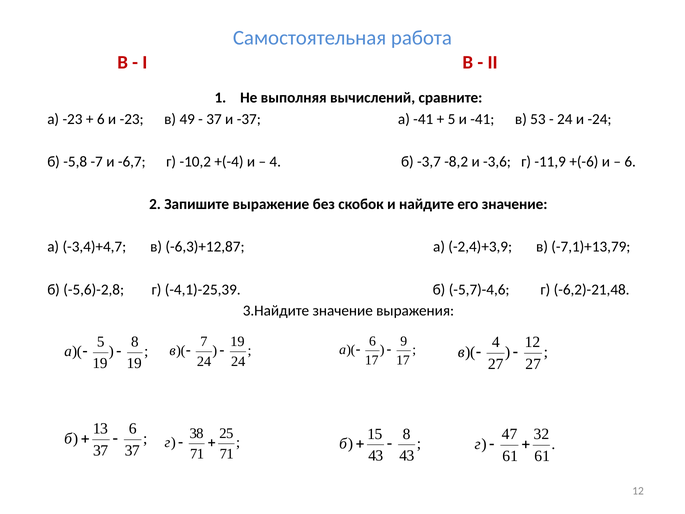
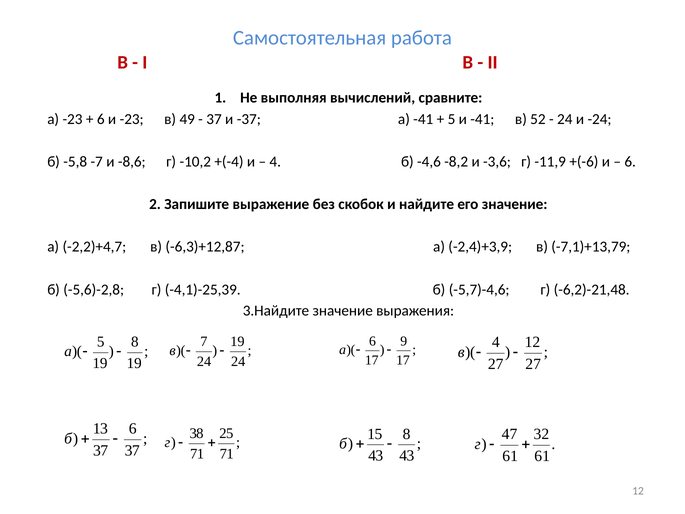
53: 53 -> 52 (538, 119)
-6,7: -6,7 -> -8,6 (132, 162)
-3,7: -3,7 -> -4,6 (429, 162)
-3,4)+4,7: -3,4)+4,7 -> -2,2)+4,7 (94, 247)
